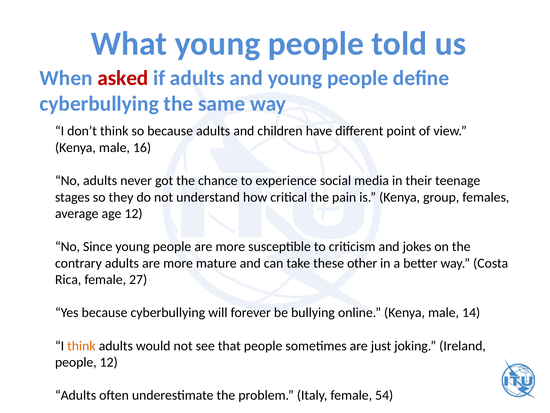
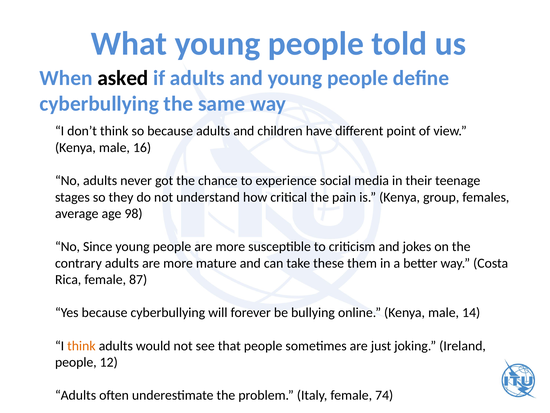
asked colour: red -> black (123, 78)
age 12: 12 -> 98 (134, 213)
other: other -> them (362, 263)
27: 27 -> 87 (138, 279)
54: 54 -> 74 (384, 395)
